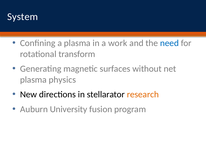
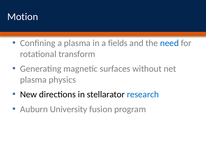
System: System -> Motion (23, 17)
work: work -> fields (118, 43)
research colour: orange -> blue (143, 95)
